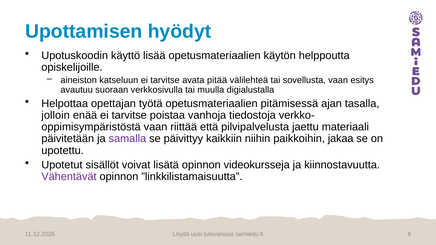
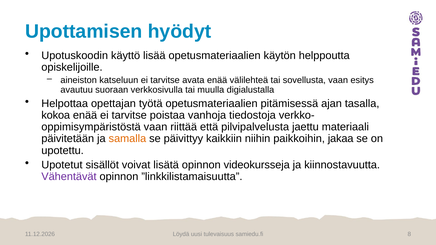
avata pitää: pitää -> enää (217, 80)
jolloin: jolloin -> kokoa (56, 115)
samalla colour: purple -> orange (127, 139)
